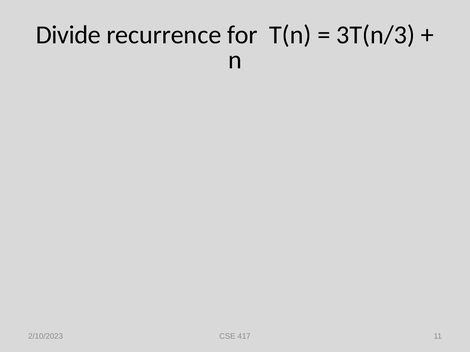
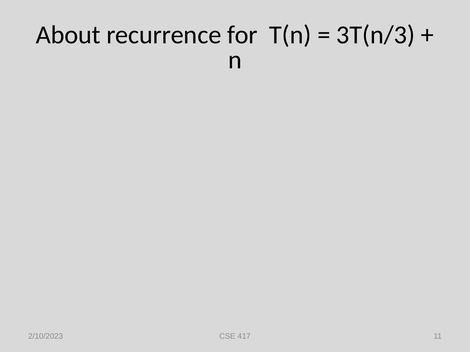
Divide: Divide -> About (68, 35)
